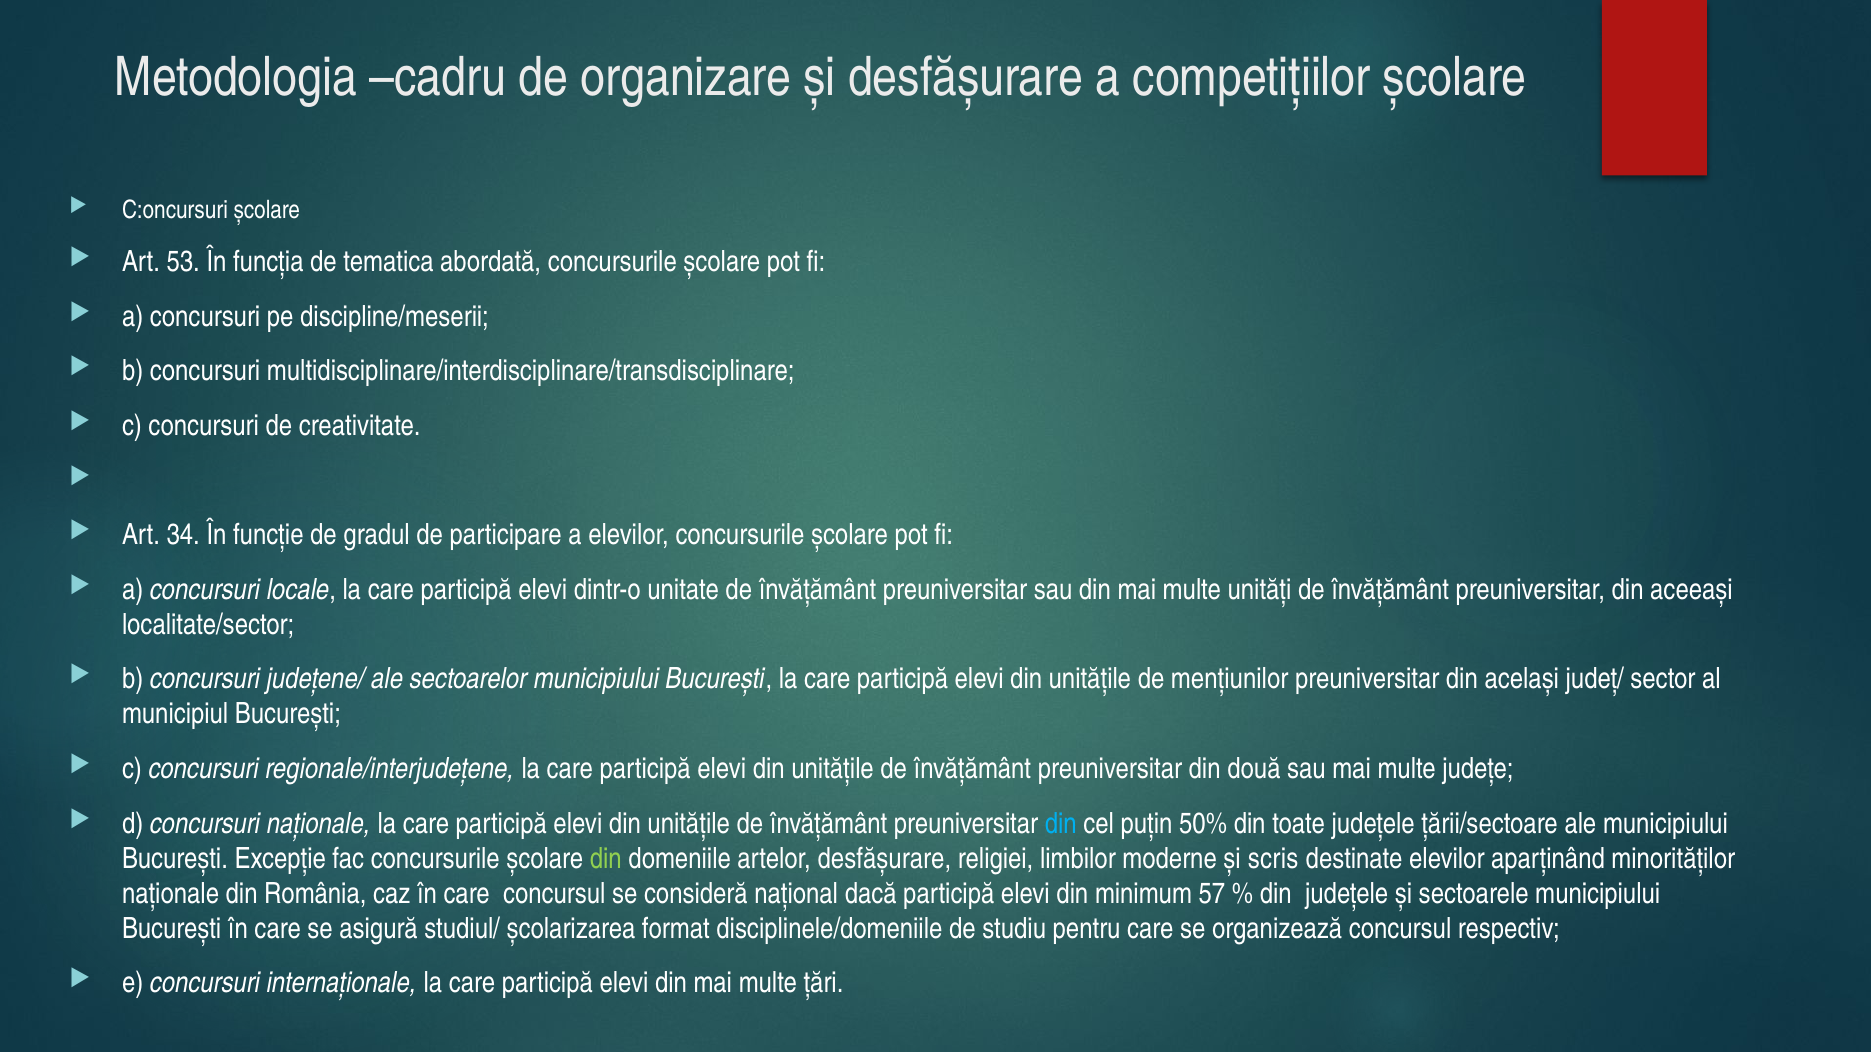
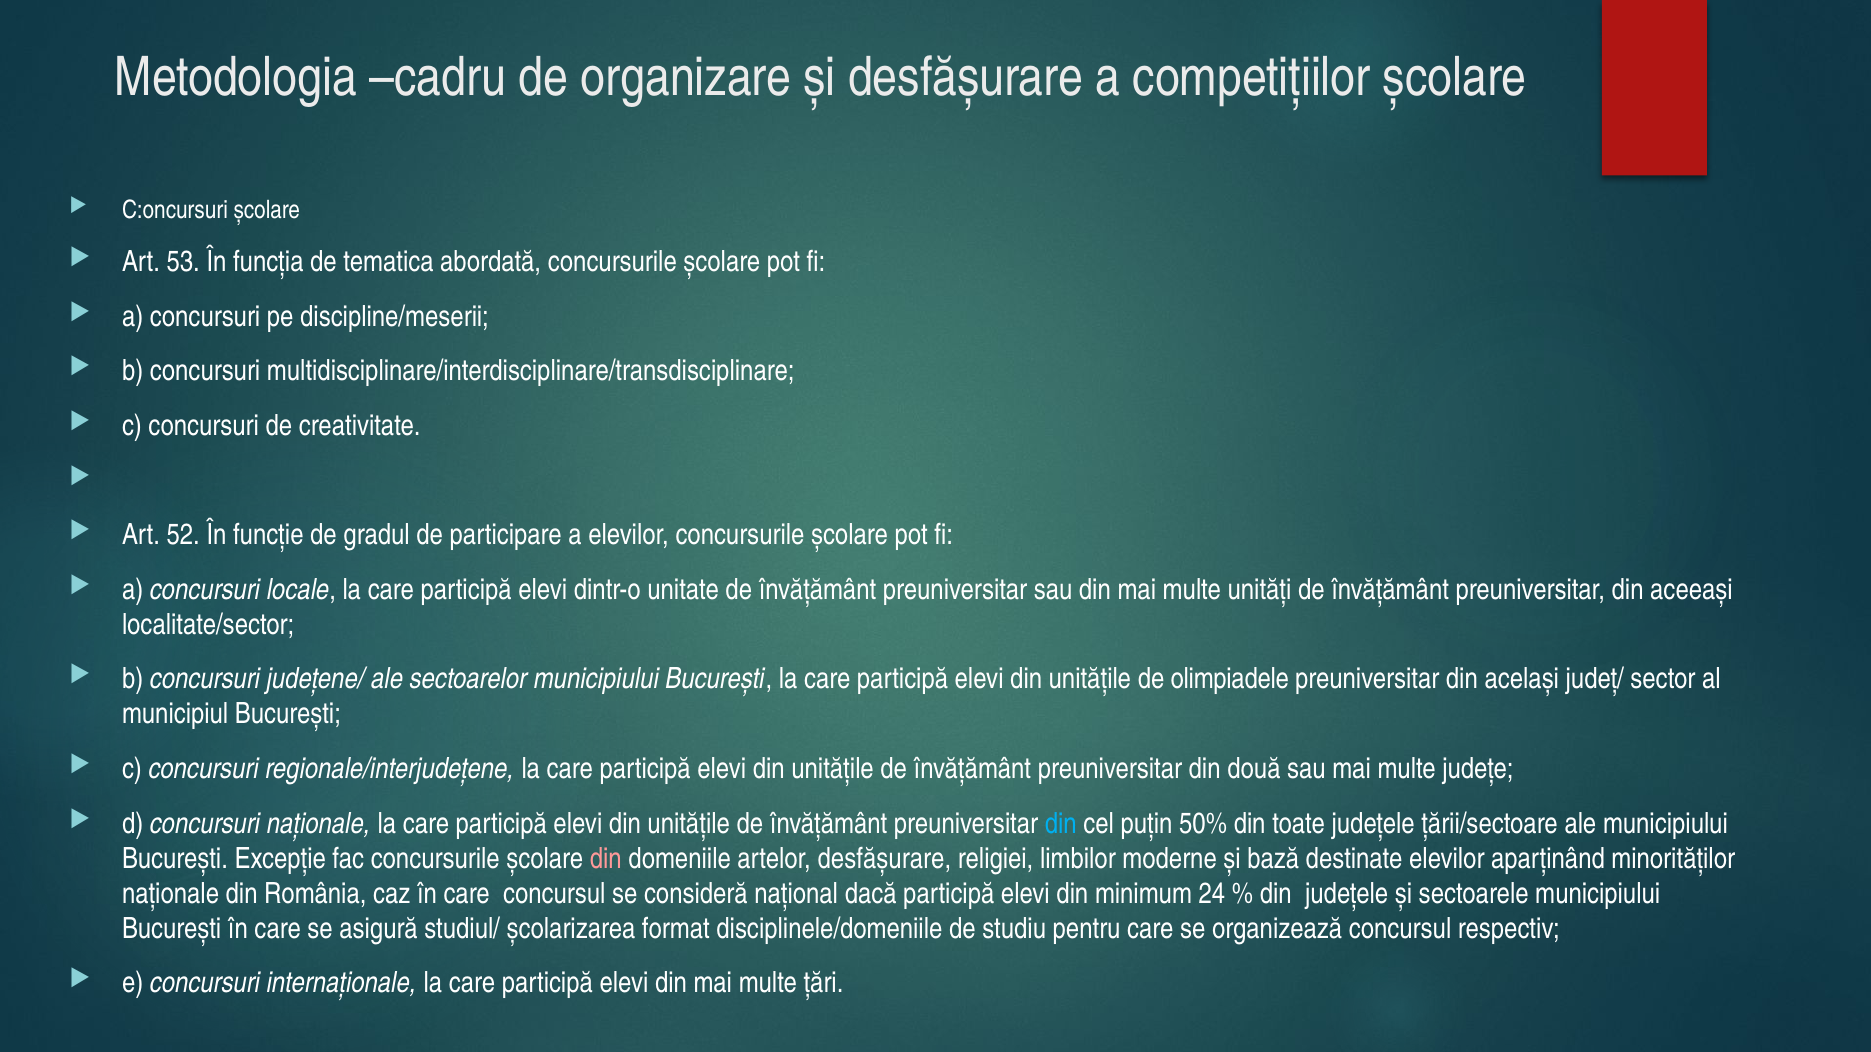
34: 34 -> 52 (183, 535)
mențiunilor: mențiunilor -> olimpiadele (1230, 679)
din colour: light green -> pink (606, 859)
scris: scris -> bază (1273, 859)
57: 57 -> 24 (1212, 894)
